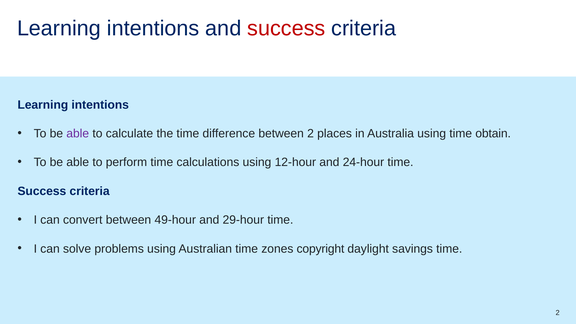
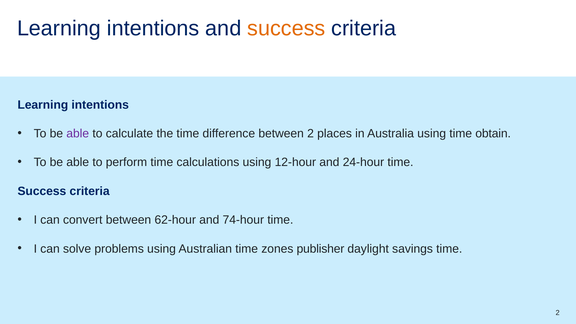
success colour: red -> orange (286, 29)
49-hour: 49-hour -> 62-hour (175, 220)
29-hour: 29-hour -> 74-hour (243, 220)
copyright: copyright -> publisher (320, 249)
